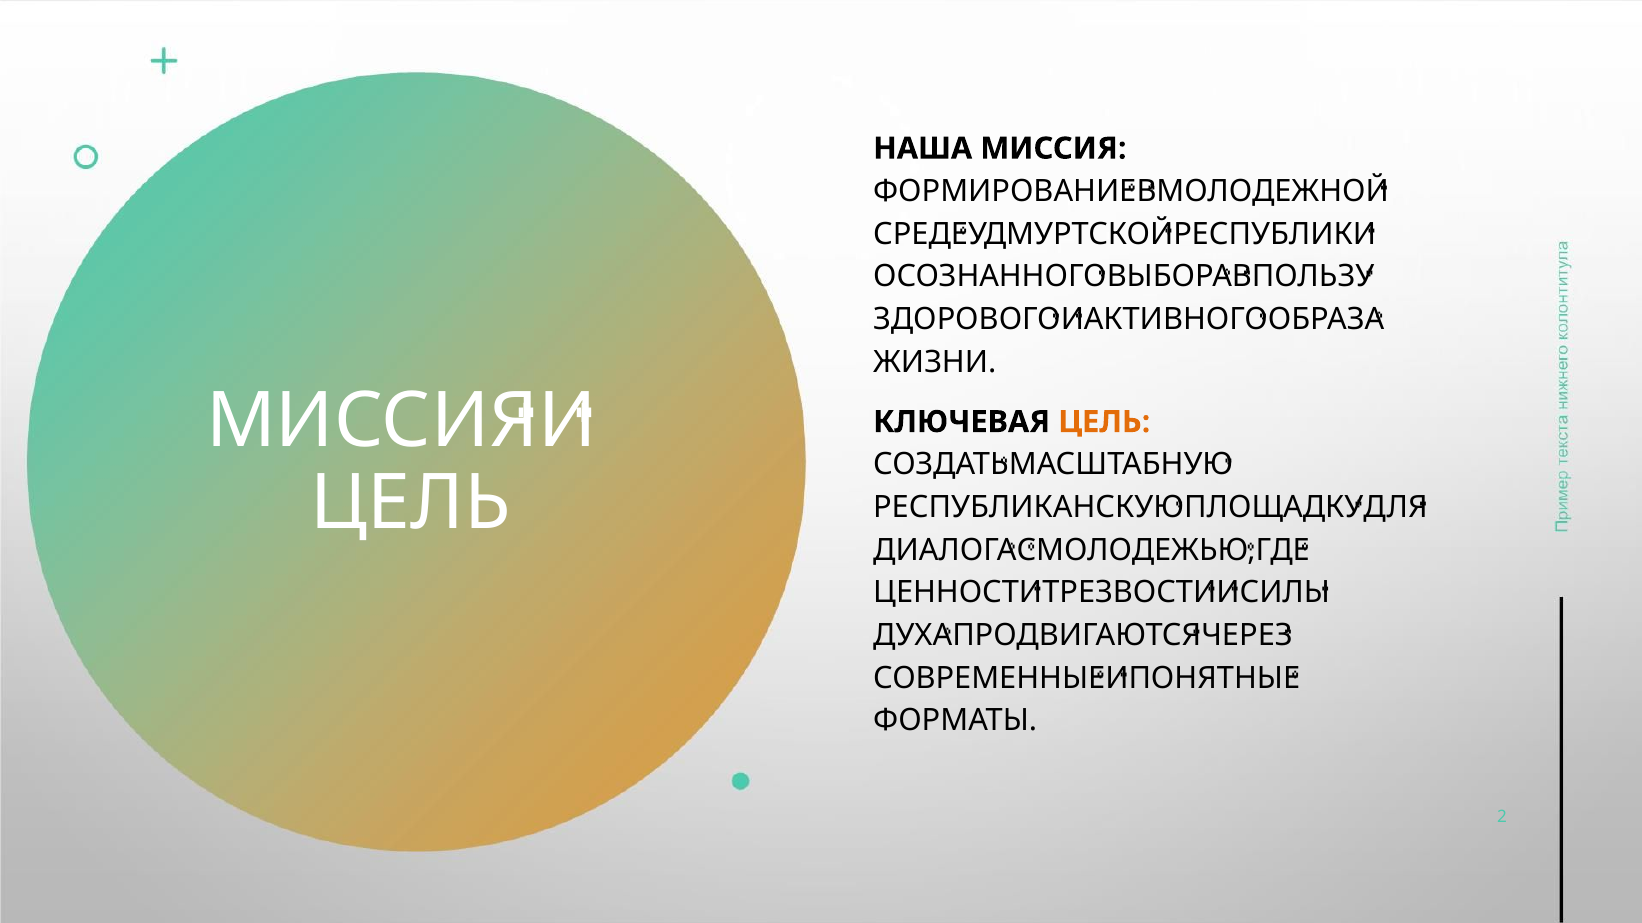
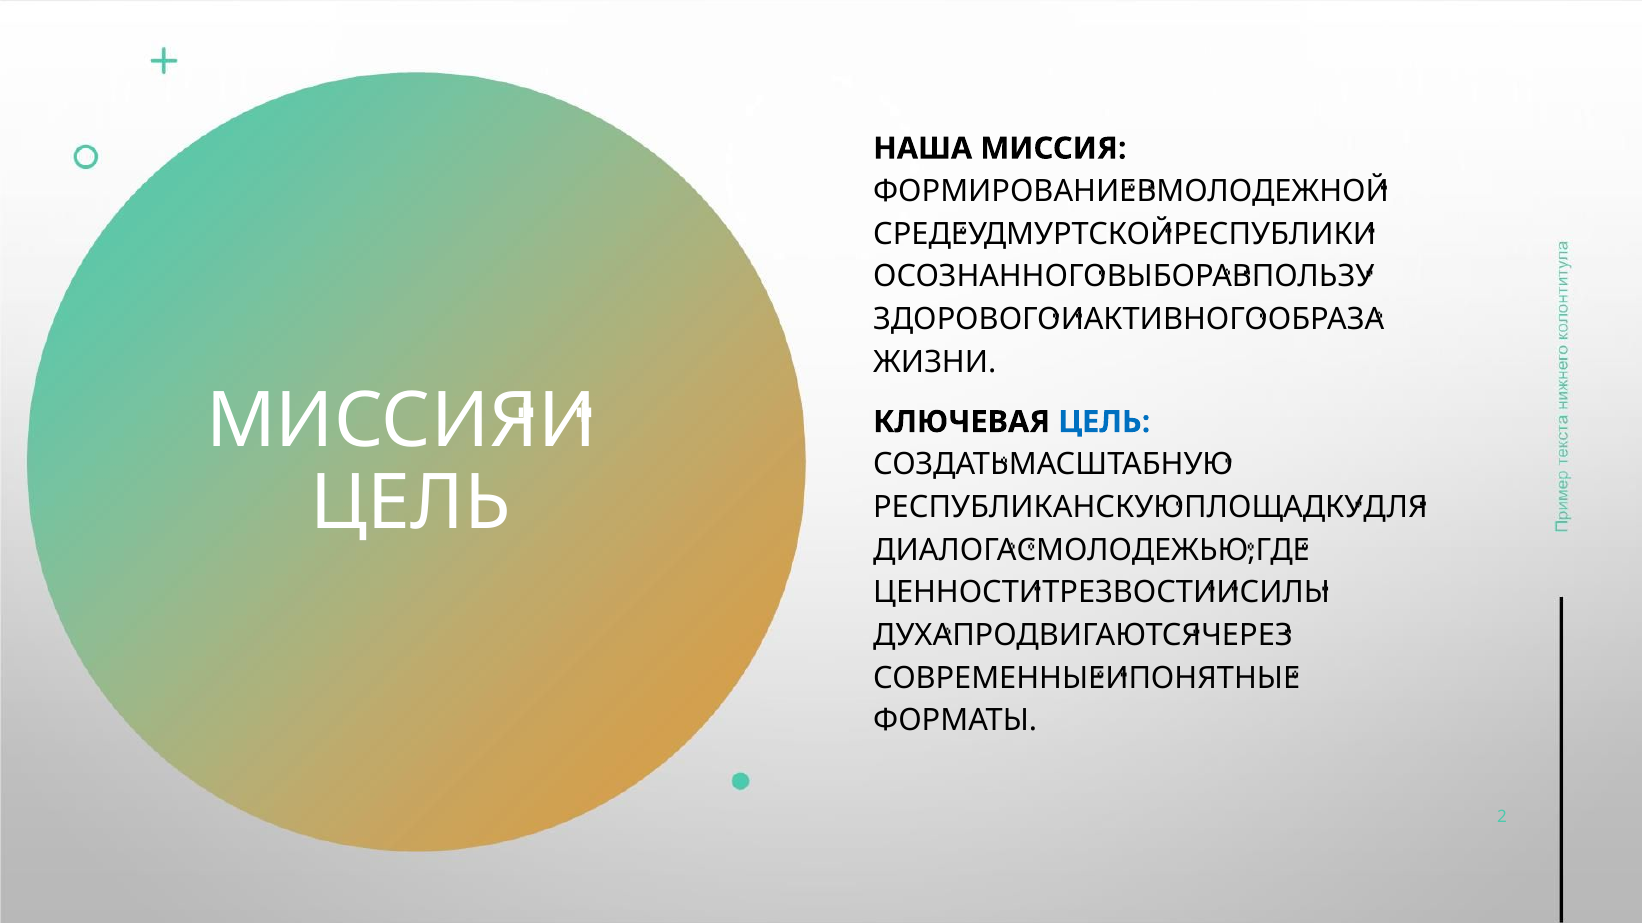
ЦЕЛЬ colour: orange -> blue (1104, 422)
